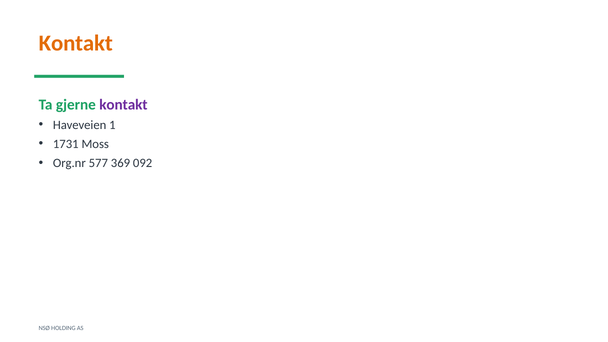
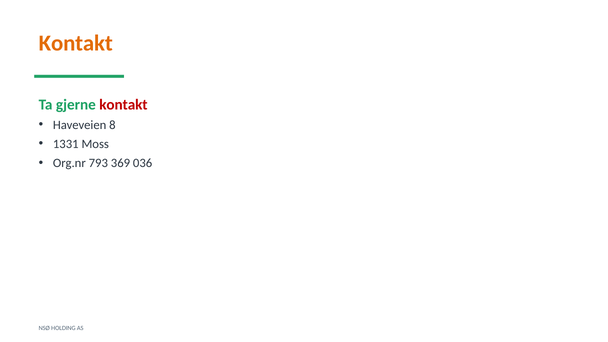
kontakt colour: purple -> red (123, 105)
1: 1 -> 8 (112, 125)
1731: 1731 -> 1331 (66, 144)
577: 577 -> 793 (98, 163)
092: 092 -> 036 (143, 163)
